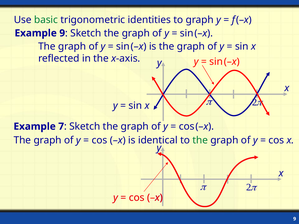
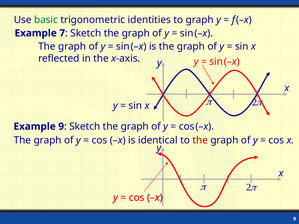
Example 9: 9 -> 7 (62, 33)
Example 7: 7 -> 9 (61, 127)
the colour: green -> red (200, 140)
